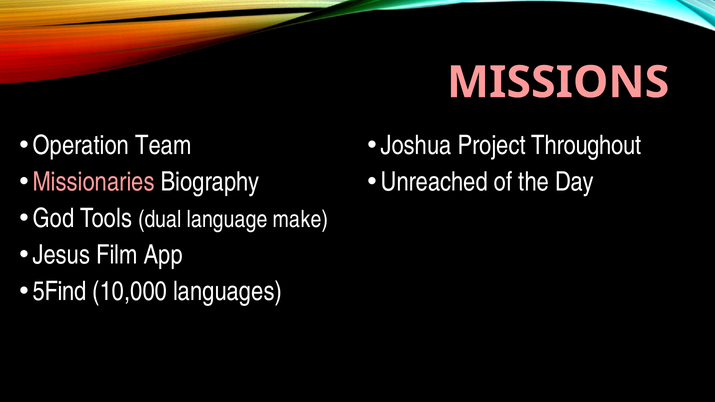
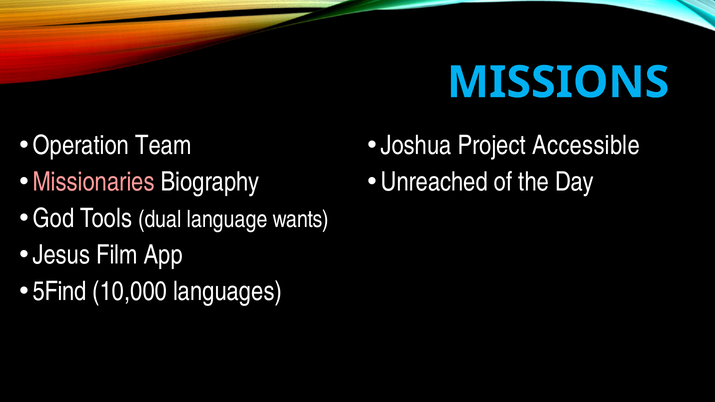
MISSIONS colour: pink -> light blue (558, 82)
Throughout: Throughout -> Accessible (586, 146)
make: make -> wants (301, 220)
